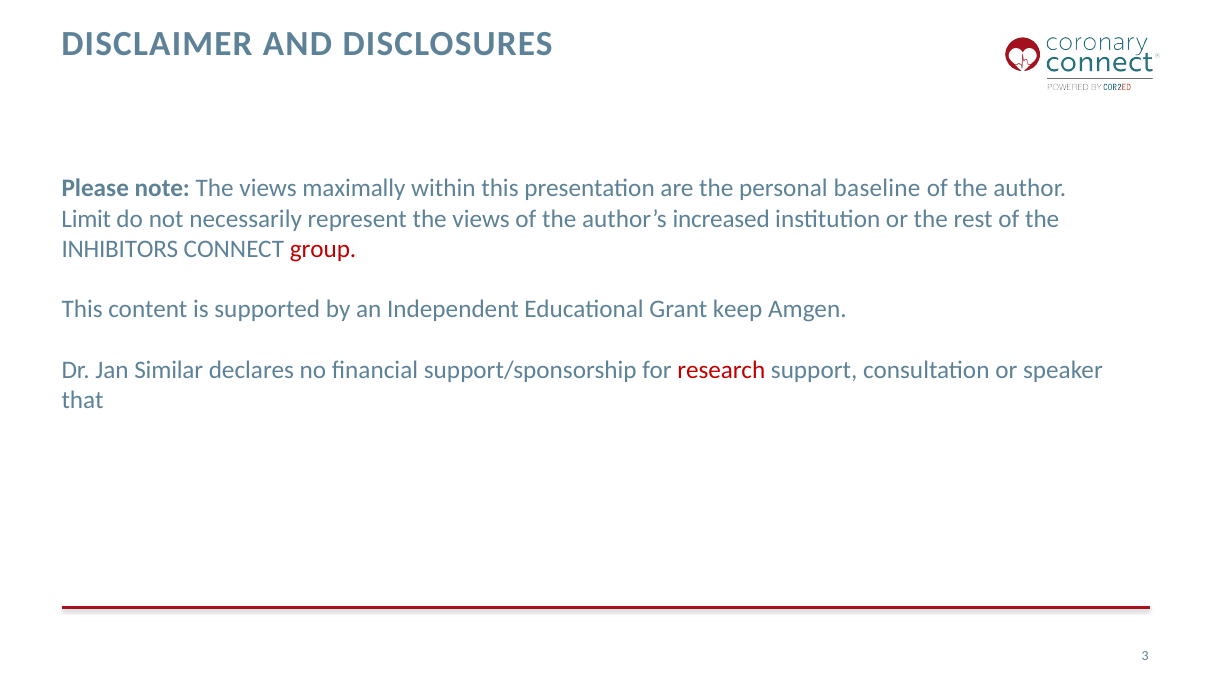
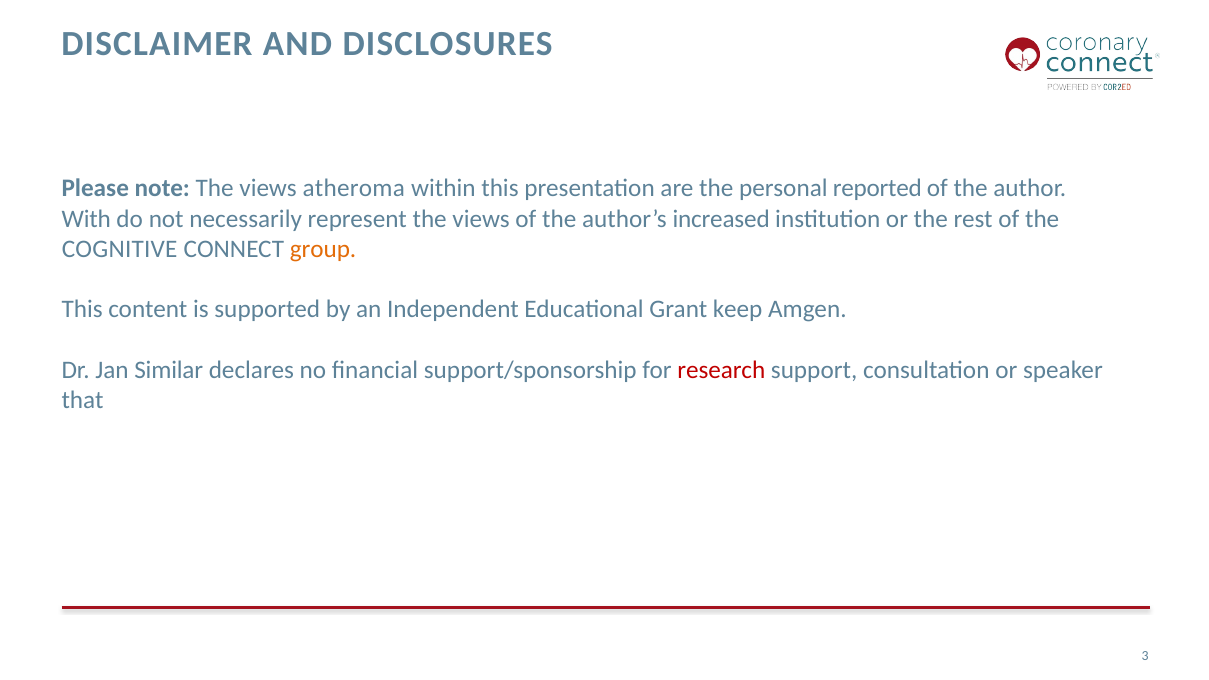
maximally: maximally -> atheroma (354, 188)
baseline: baseline -> reported (877, 188)
Limit: Limit -> With (86, 219)
INHIBITORS: INHIBITORS -> COGNITIVE (120, 249)
group colour: red -> orange (323, 249)
